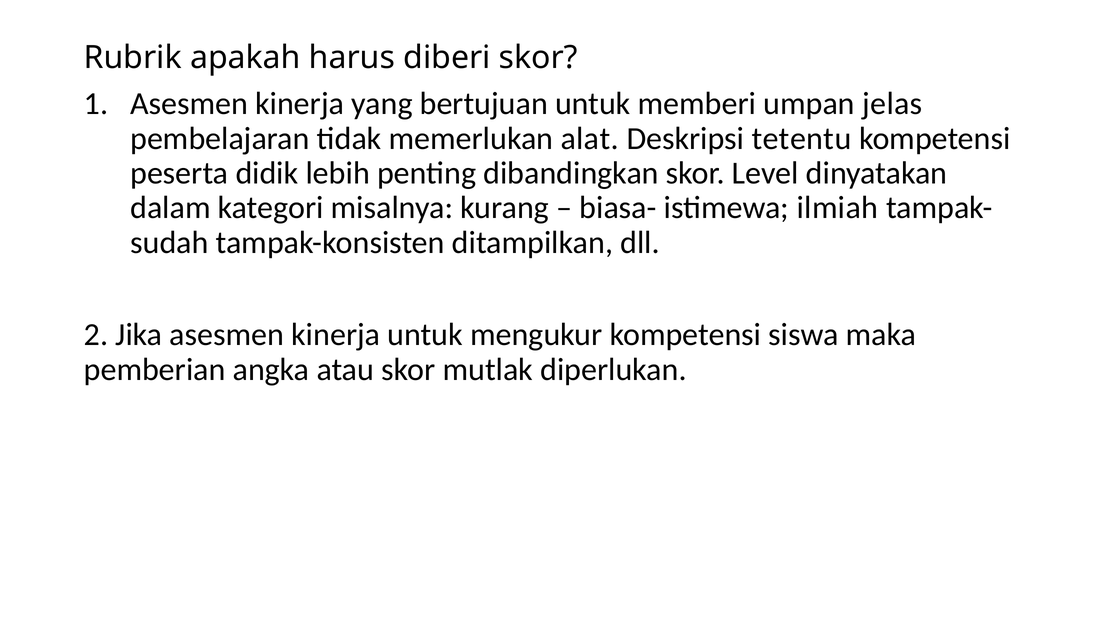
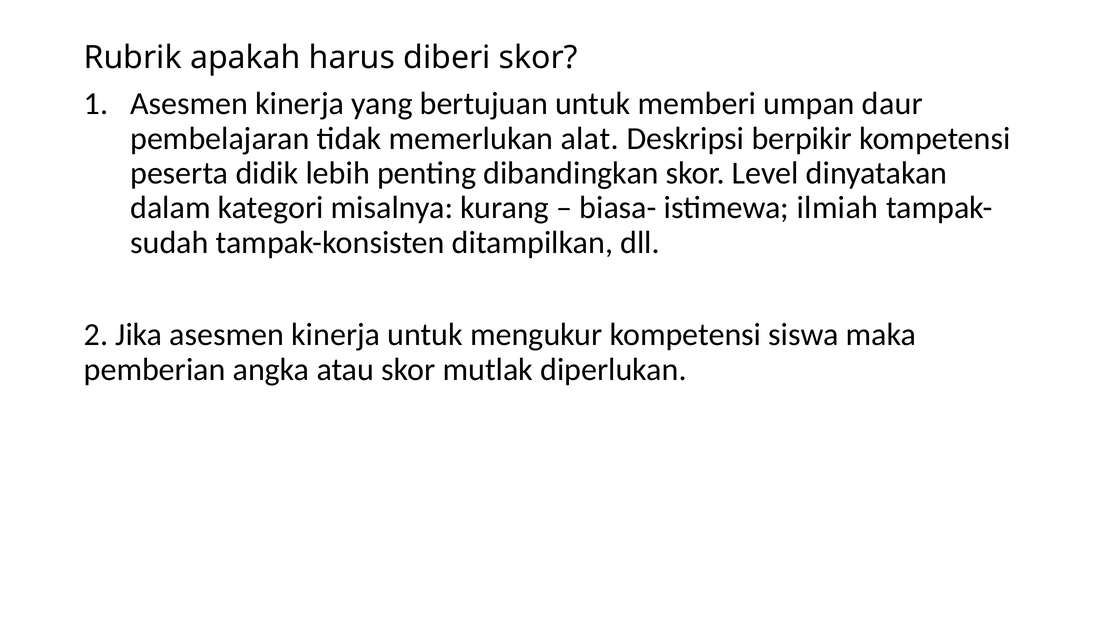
jelas: jelas -> daur (892, 104)
tetentu: tetentu -> berpikir (802, 138)
